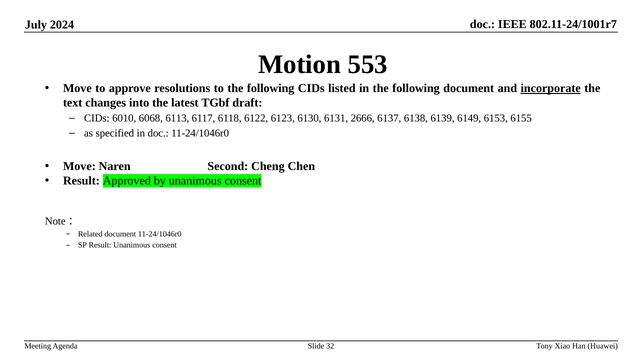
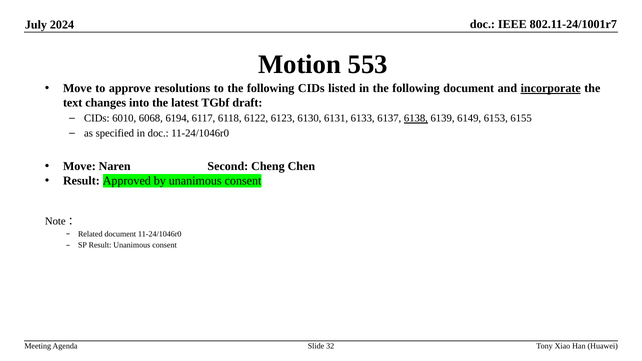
6113: 6113 -> 6194 (177, 118)
2666: 2666 -> 6133 (363, 118)
6138 underline: none -> present (416, 118)
